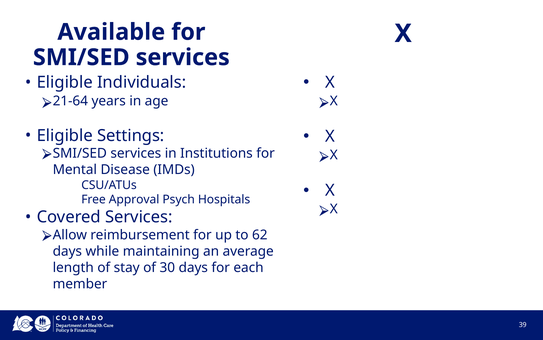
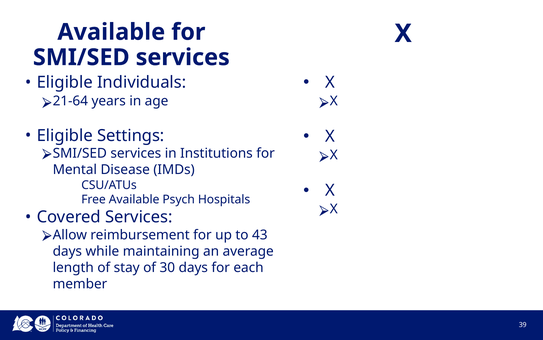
Free Approval: Approval -> Available (134, 199)
62: 62 -> 43 (260, 235)
